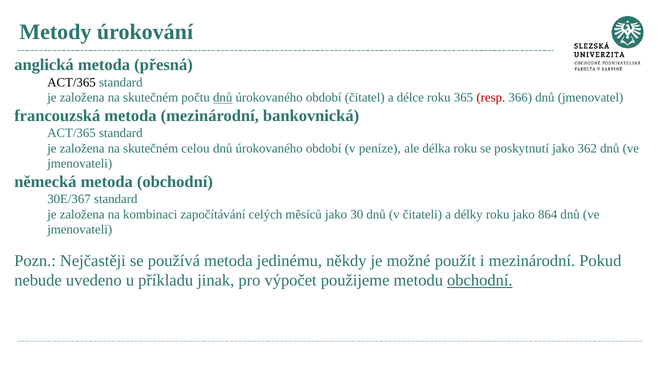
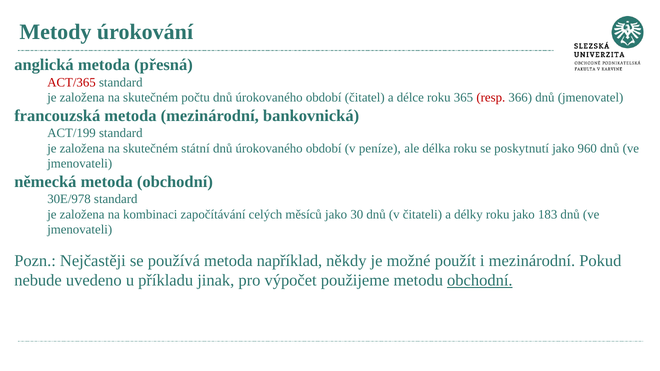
ACT/365 colour: black -> red (72, 82)
dnů underline: present -> none (223, 98)
ACT/365: ACT/365 -> ACT/199 (72, 133)
celou: celou -> státní (196, 148)
362: 362 -> 960 (587, 148)
30E/367: 30E/367 -> 30E/978 (69, 199)
864: 864 -> 183 (548, 214)
jedinému: jedinému -> například (289, 261)
